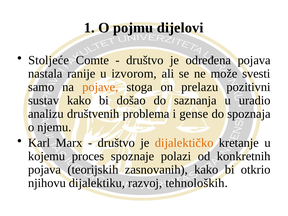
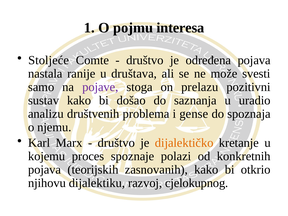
dijelovi: dijelovi -> interesa (180, 28)
izvorom: izvorom -> društava (134, 74)
pojave colour: orange -> purple (100, 87)
tehnoloških: tehnoloških -> cjelokupnog (197, 183)
